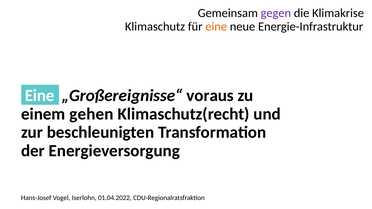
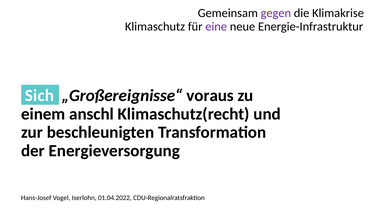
eine colour: orange -> purple (216, 27)
Eine: Eine -> Sich (39, 96)
gehen: gehen -> anschl (92, 114)
